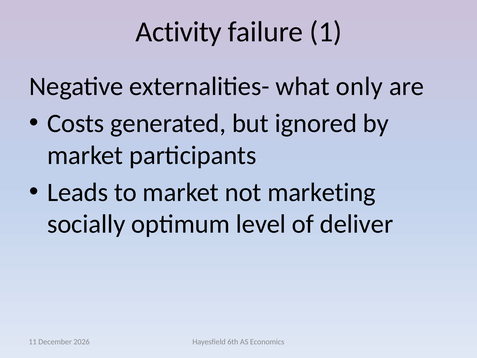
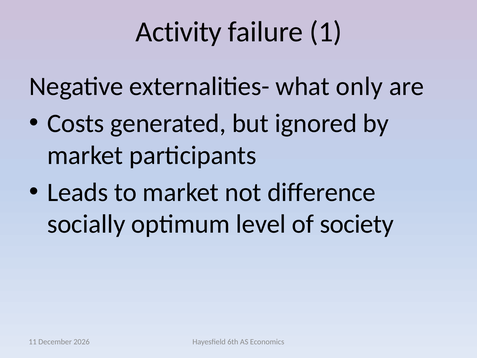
marketing: marketing -> difference (322, 192)
deliver: deliver -> society (357, 224)
